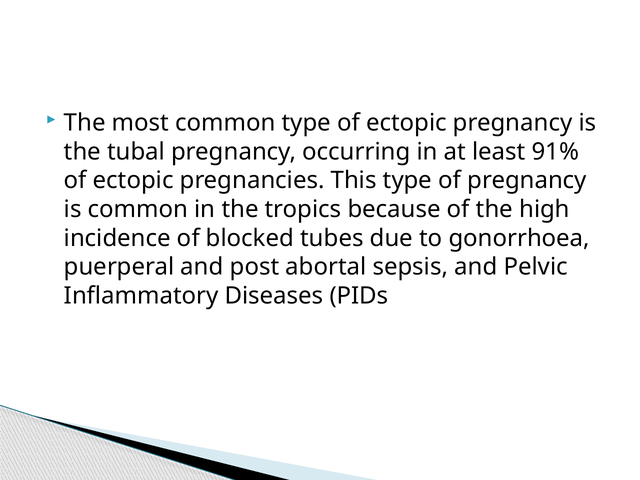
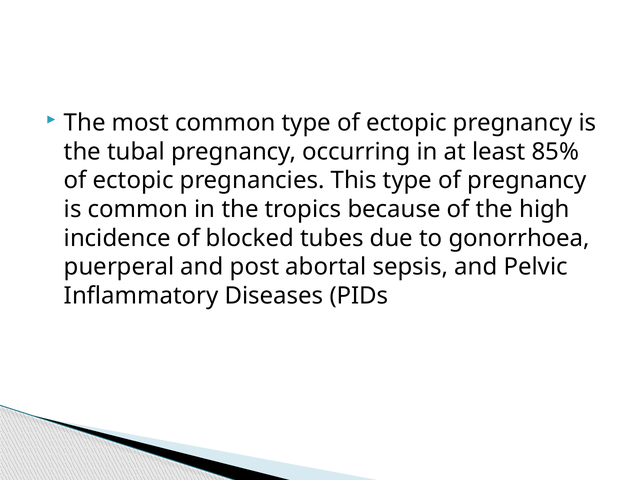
91%: 91% -> 85% (555, 152)
